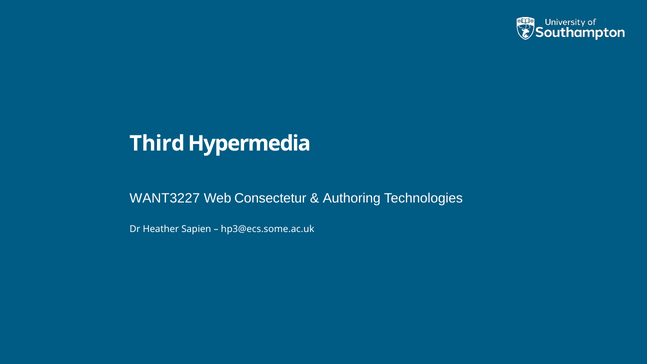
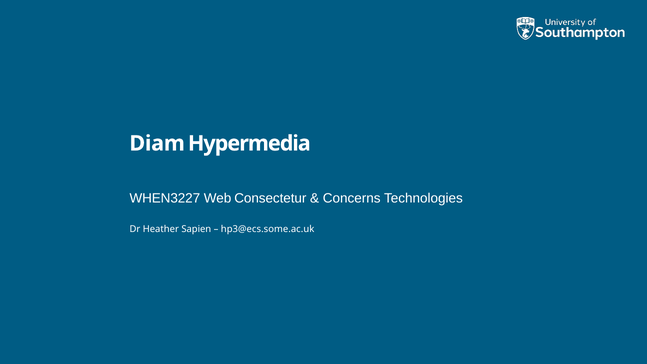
Third: Third -> Diam (157, 143)
WANT3227: WANT3227 -> WHEN3227 (165, 198)
Authoring: Authoring -> Concerns (352, 198)
